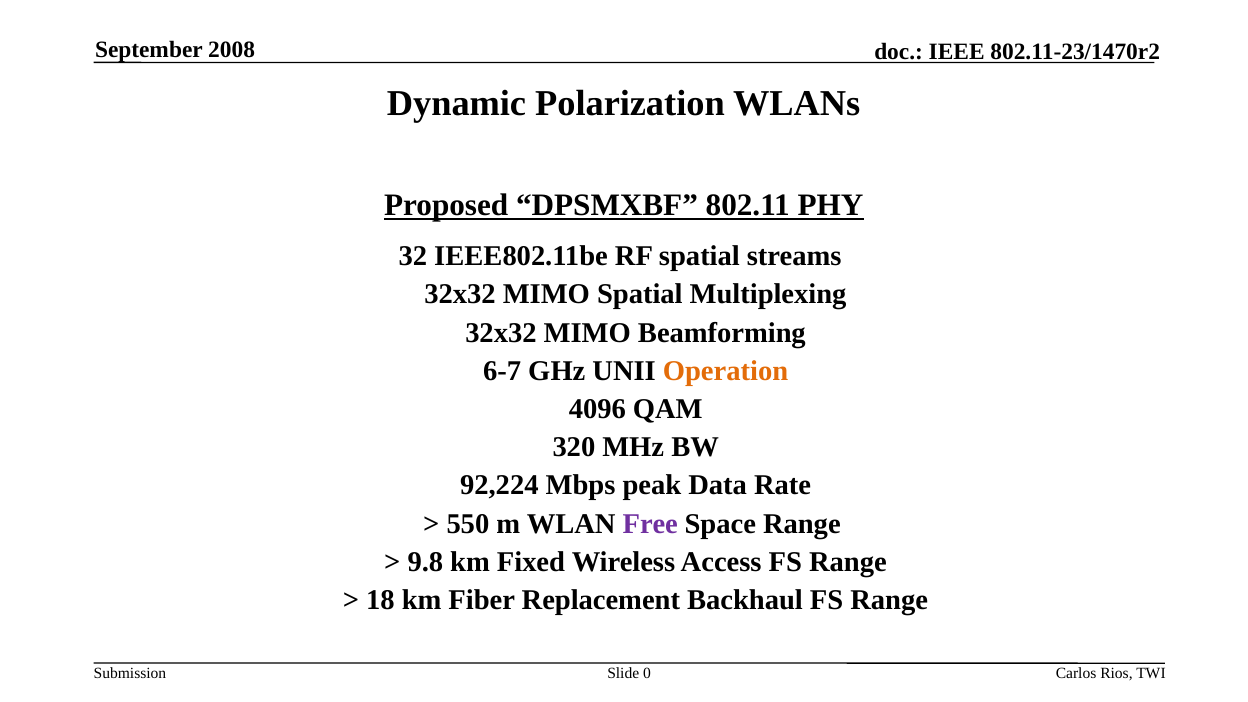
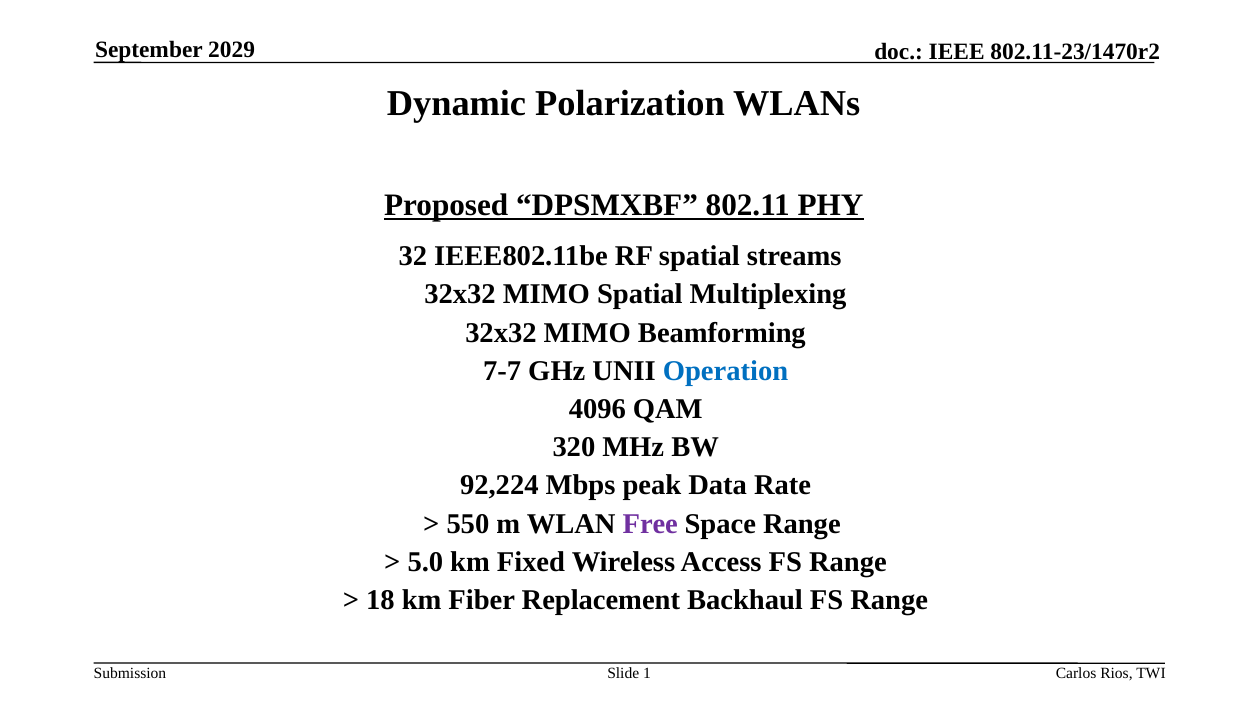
2008: 2008 -> 2029 (232, 50)
6-7: 6-7 -> 7-7 (502, 371)
Operation colour: orange -> blue (726, 371)
9.8: 9.8 -> 5.0 (425, 562)
0: 0 -> 1 (647, 673)
